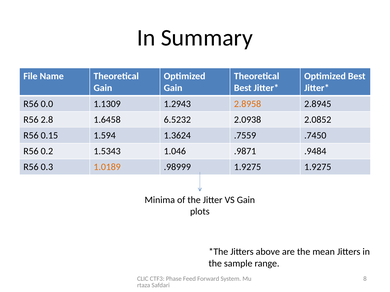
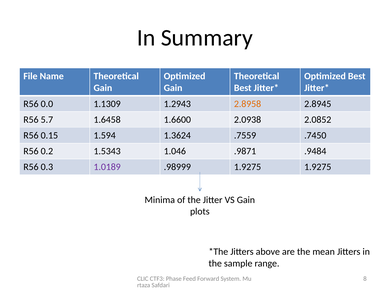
2.8: 2.8 -> 5.7 (47, 120)
6.5232: 6.5232 -> 1.6600 (177, 120)
1.0189 colour: orange -> purple (107, 167)
